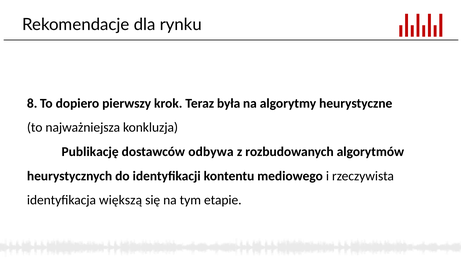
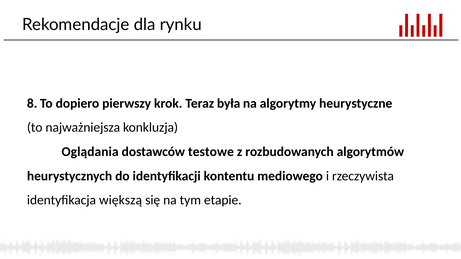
Publikację: Publikację -> Oglądania (90, 152)
odbywa: odbywa -> testowe (211, 152)
